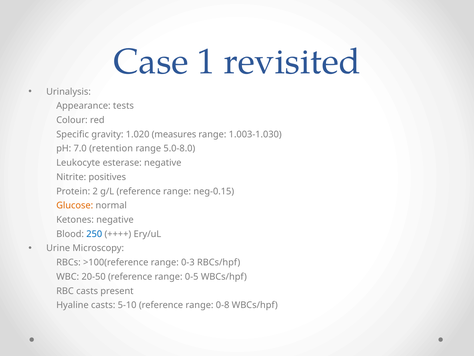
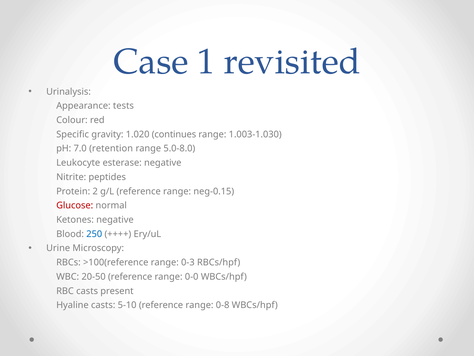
measures: measures -> continues (174, 134)
positives: positives -> peptides (107, 177)
Glucose colour: orange -> red (75, 205)
0-5: 0-5 -> 0-0 (192, 276)
